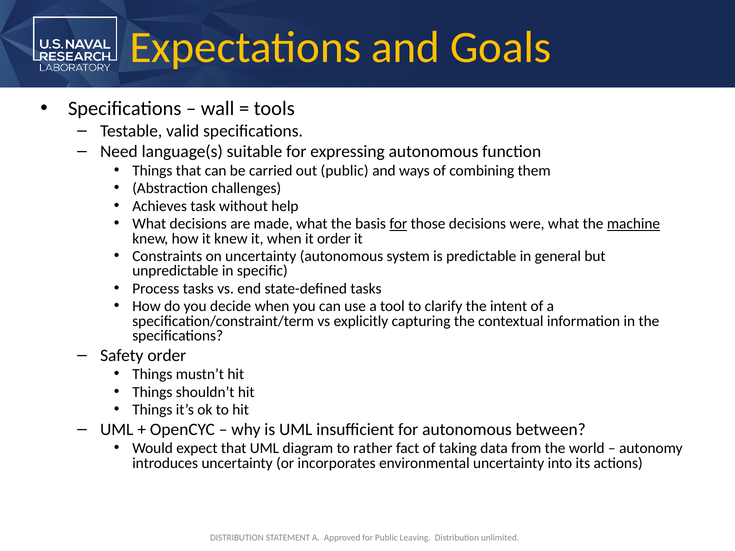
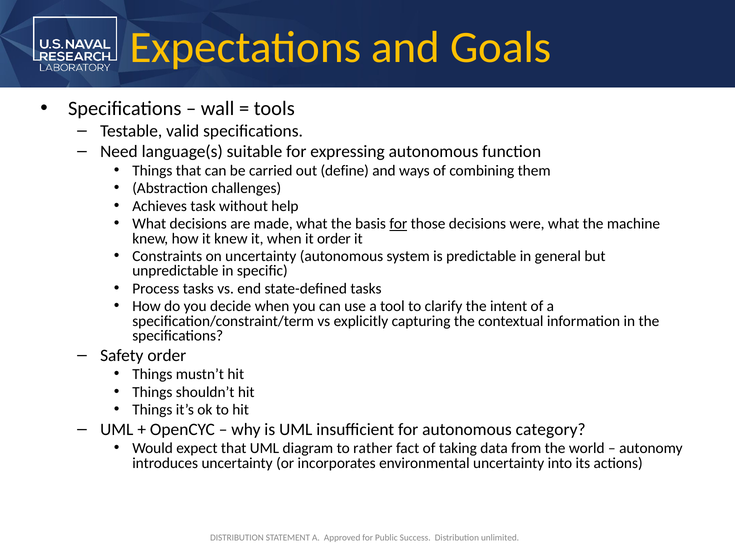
out public: public -> define (345, 171)
machine underline: present -> none (633, 224)
between: between -> category (551, 430)
Leaving: Leaving -> Success (415, 538)
